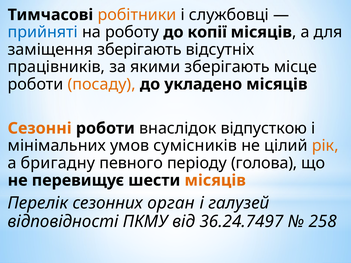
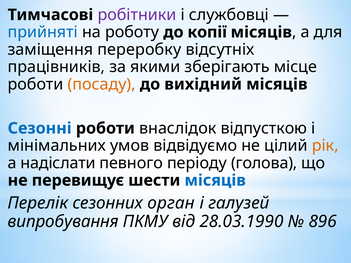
робітники colour: orange -> purple (137, 15)
заміщення зберігають: зберігають -> переробку (139, 50)
укладено: укладено -> вихідний (203, 84)
Сезонні colour: orange -> blue (40, 128)
сумісників: сумісників -> відвідуємо (195, 146)
бригадну: бригадну -> надіслати (58, 163)
місяців colour: orange -> blue (215, 181)
відповідності: відповідності -> випробування (63, 222)
36.24.7497: 36.24.7497 -> 28.03.1990 (241, 222)
258: 258 -> 896 (323, 222)
